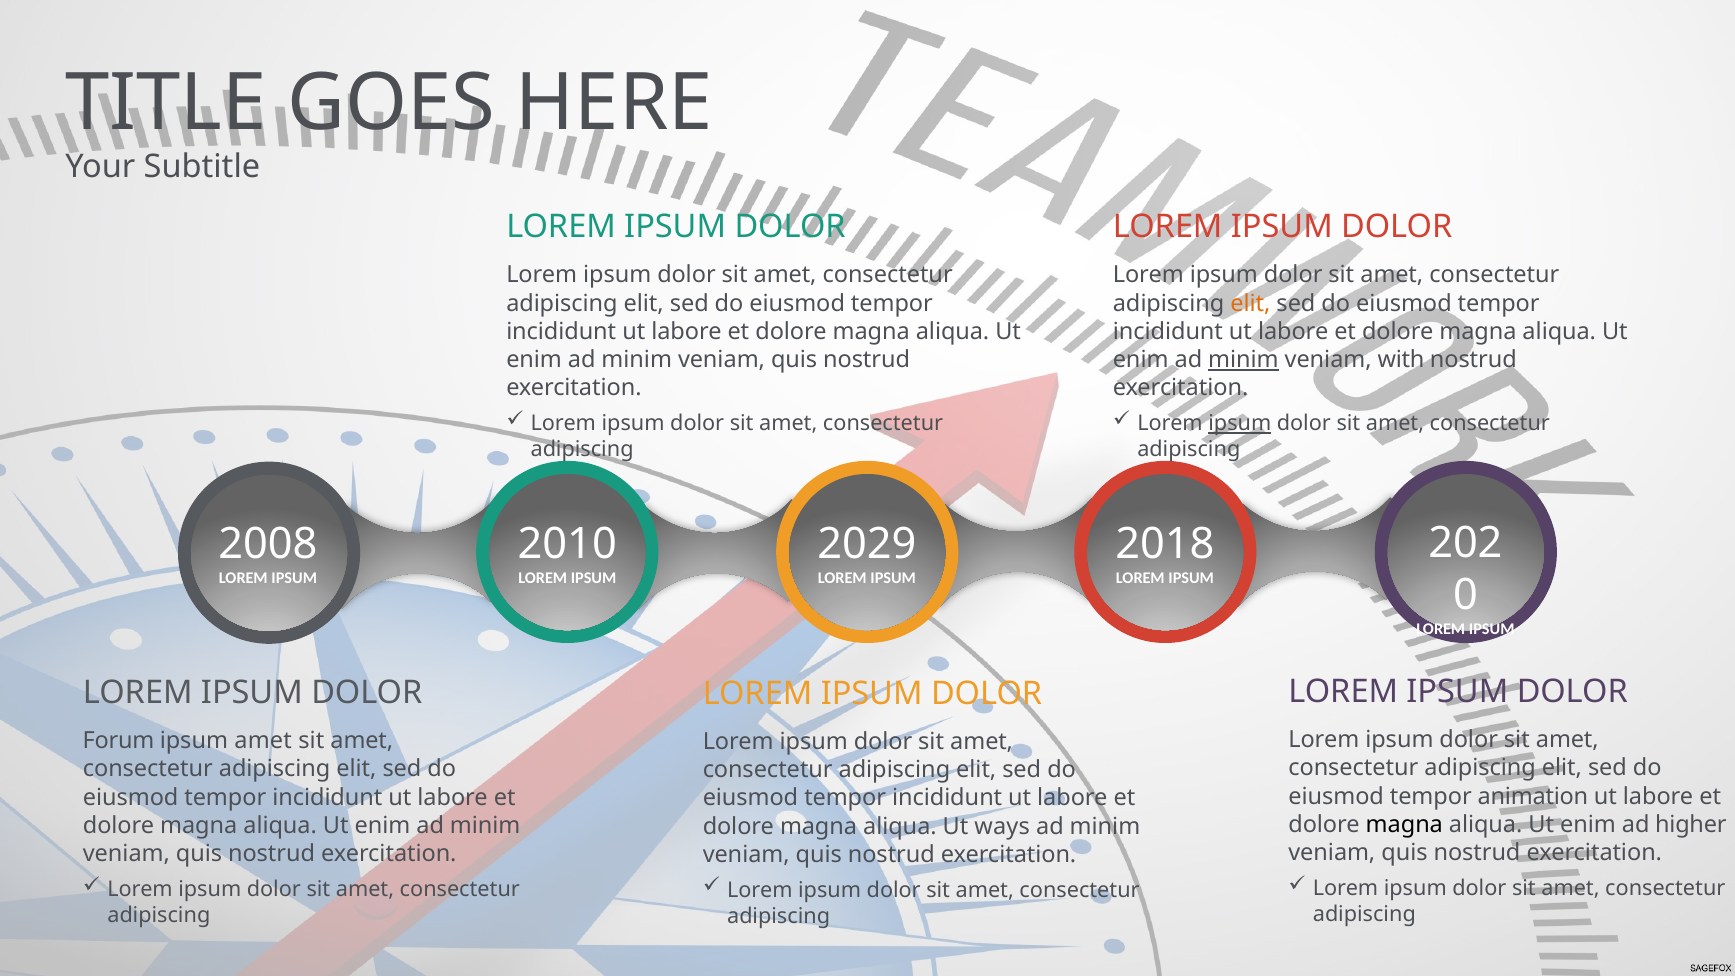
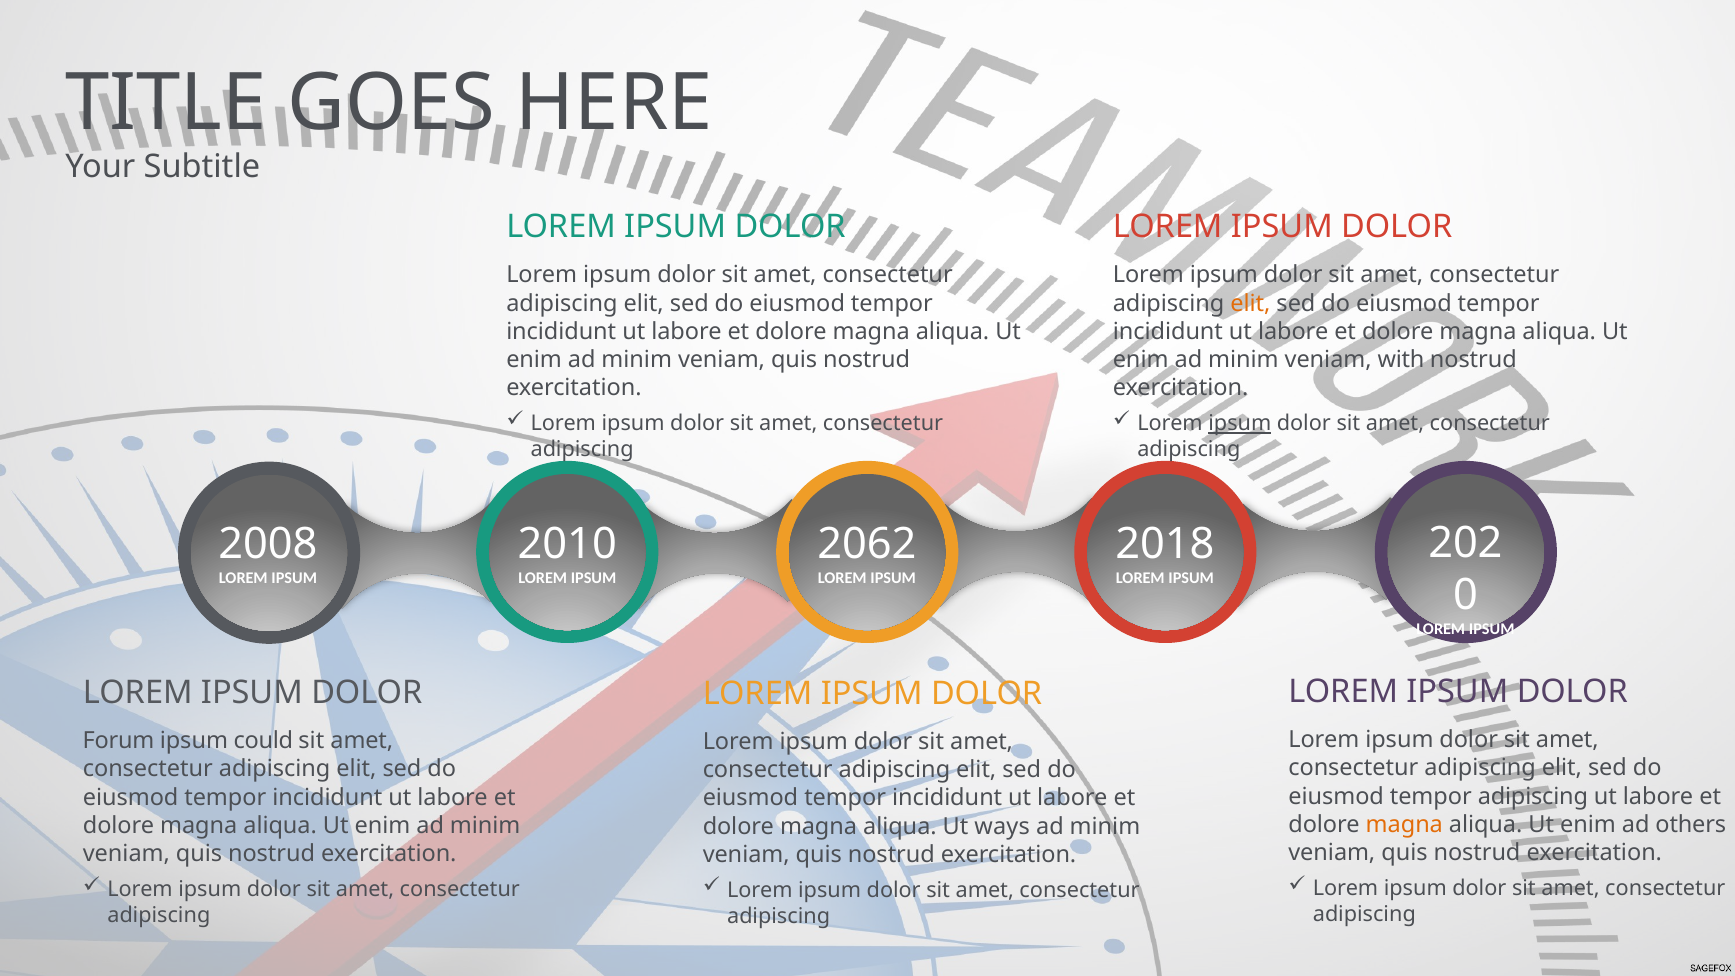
minim underline: present -> none (1243, 360)
2029: 2029 -> 2062 (867, 544)
ipsum amet: amet -> could (263, 741)
tempor animation: animation -> adipiscing (1533, 796)
magna colour: black -> orange (1404, 825)
higher: higher -> others (1691, 825)
